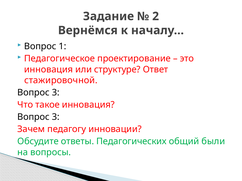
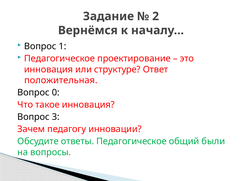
стажировочной: стажировочной -> положительная (61, 81)
3: 3 -> 0 (56, 93)
ответы Педагогических: Педагогических -> Педагогическое (132, 142)
